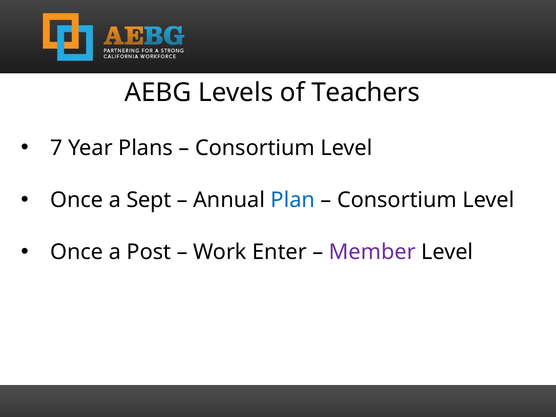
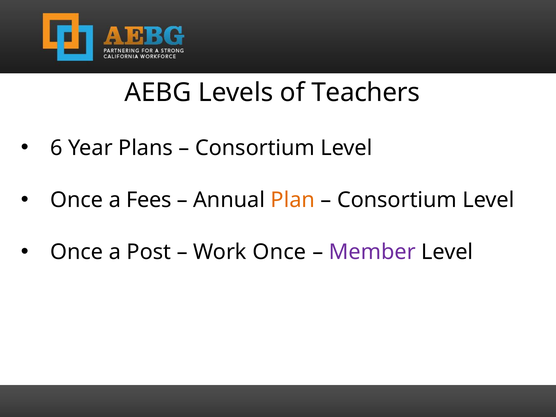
7: 7 -> 6 (56, 148)
Sept: Sept -> Fees (149, 200)
Plan colour: blue -> orange (293, 200)
Work Enter: Enter -> Once (279, 252)
